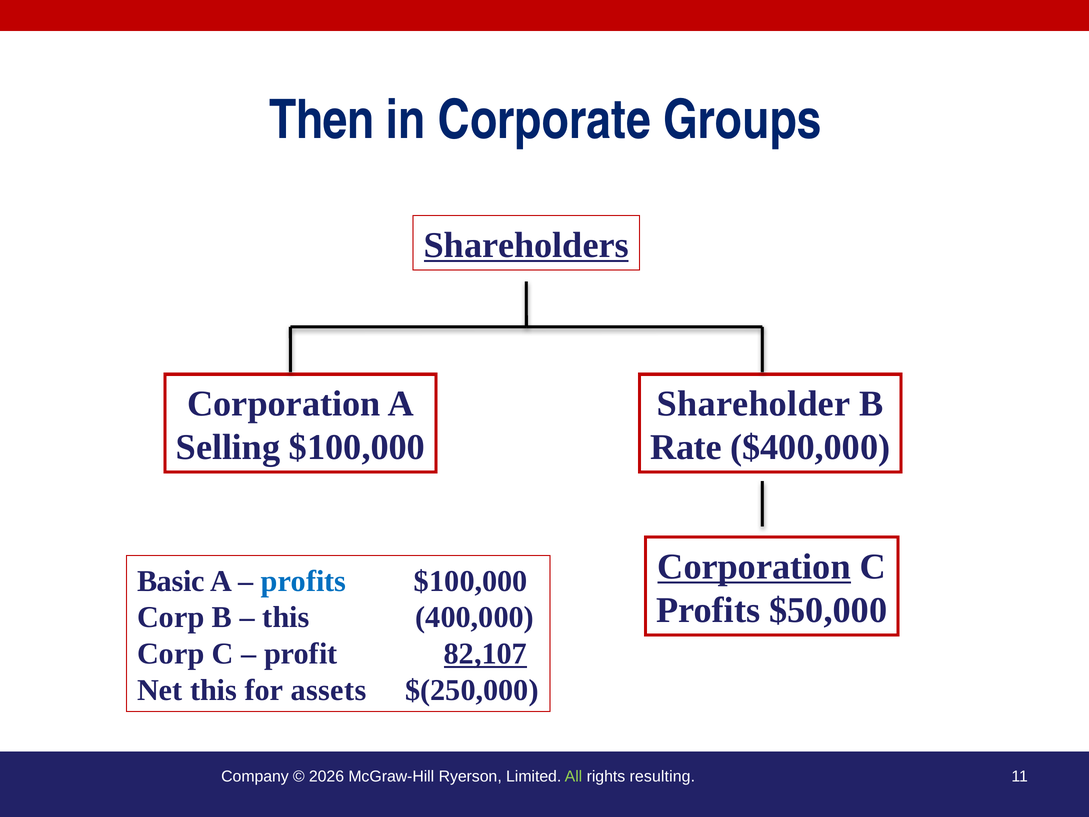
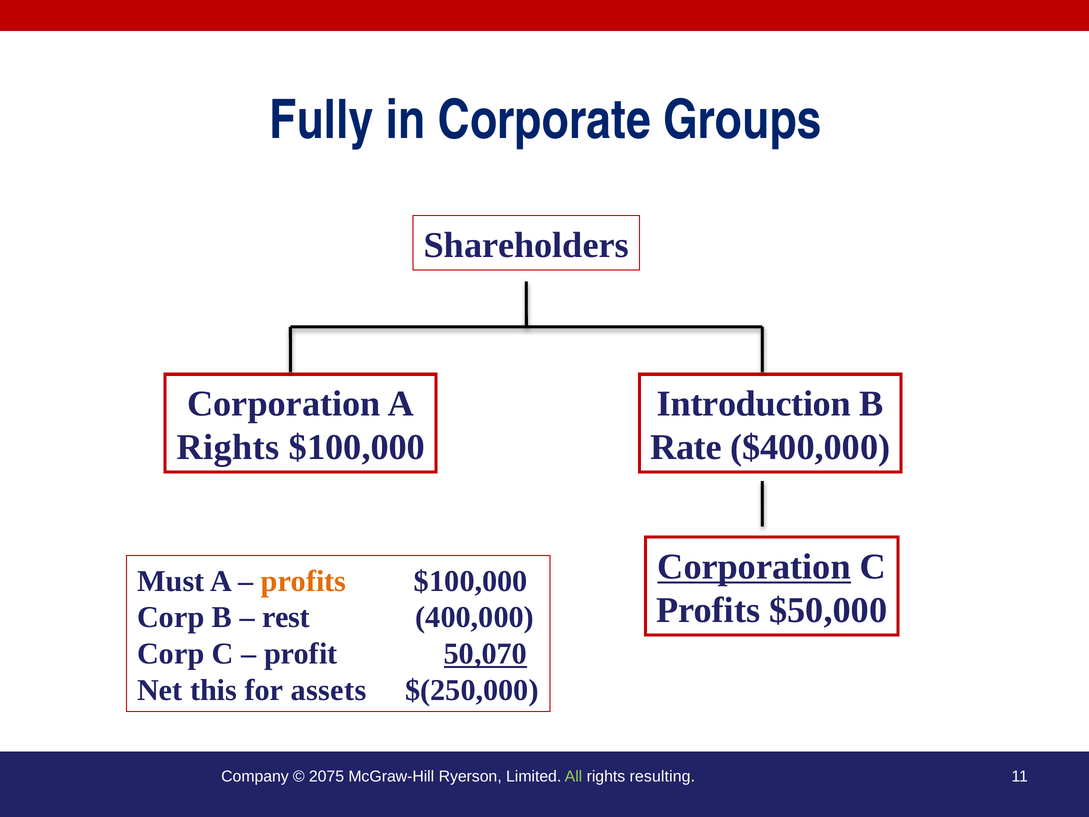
Then: Then -> Fully (322, 120)
Shareholders underline: present -> none (526, 245)
Shareholder: Shareholder -> Introduction (754, 404)
Selling: Selling -> Rights (228, 447)
Basic: Basic -> Must (171, 581)
profits colour: blue -> orange (304, 581)
this: this -> rest (286, 617)
82,107: 82,107 -> 50,070 (485, 653)
2026: 2026 -> 2075 (327, 776)
